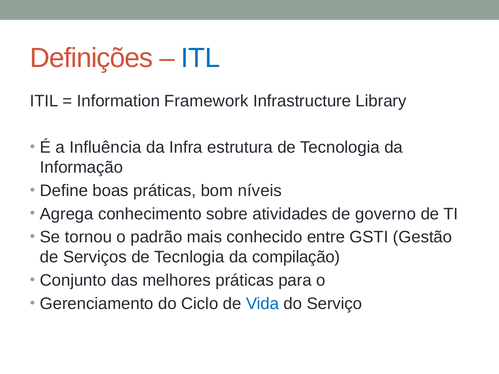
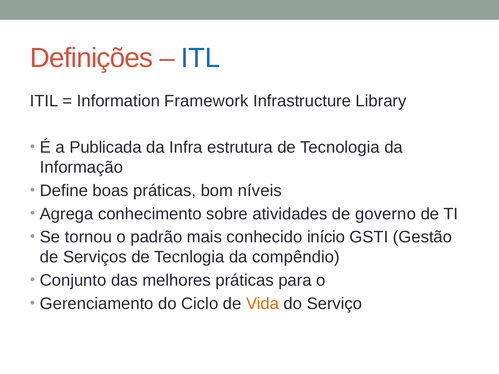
Influência: Influência -> Publicada (106, 148)
entre: entre -> início (326, 237)
compilação: compilação -> compêndio (296, 257)
Vida colour: blue -> orange (263, 304)
